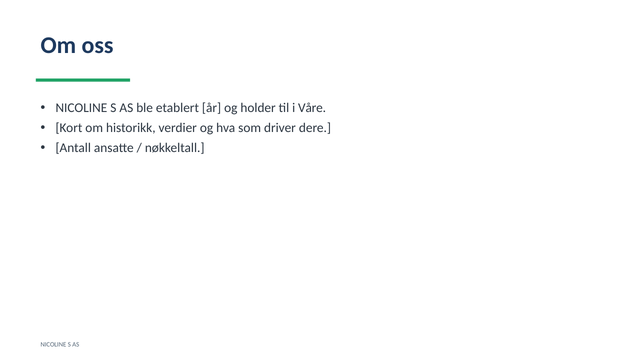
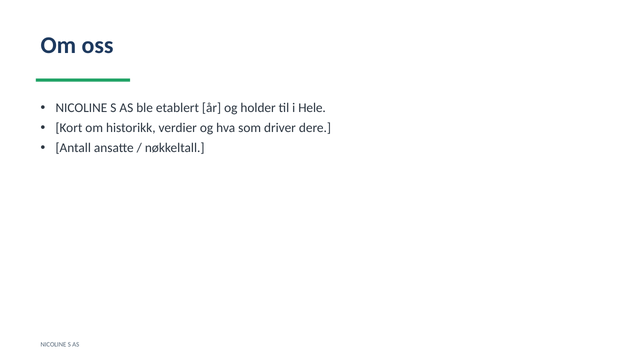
Våre: Våre -> Hele (312, 108)
